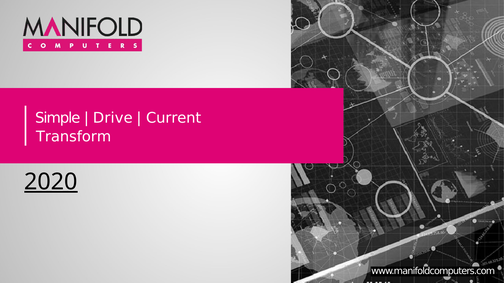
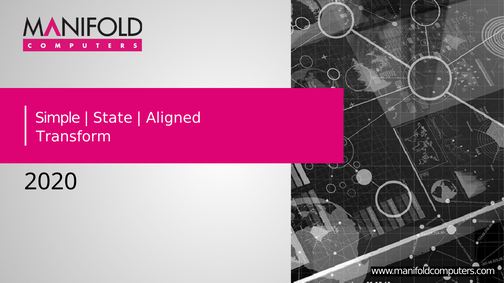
Drive: Drive -> State (113, 118)
Current: Current -> Aligned (174, 118)
2020 underline: present -> none (51, 182)
